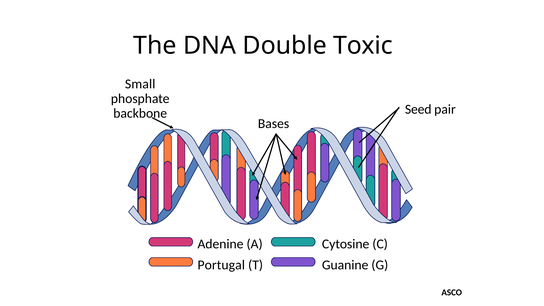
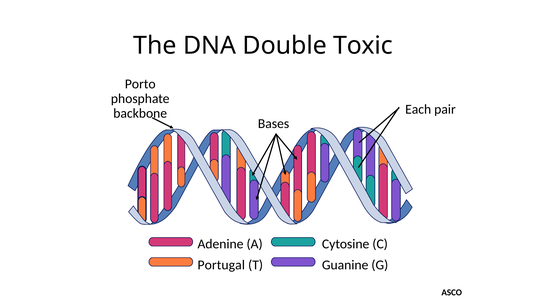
Small: Small -> Porto (140, 84)
Seed: Seed -> Each (418, 109)
